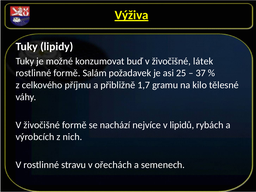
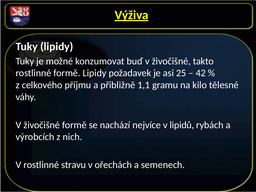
látek: látek -> takto (203, 61)
formě Salám: Salám -> Lipidy (95, 73)
37: 37 -> 42 (201, 73)
1,7: 1,7 -> 1,1 (144, 85)
